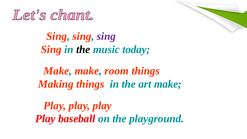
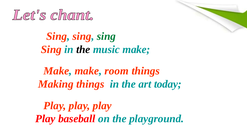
sing colour: purple -> green (106, 36)
music today: today -> make (136, 50)
art make: make -> today (168, 84)
